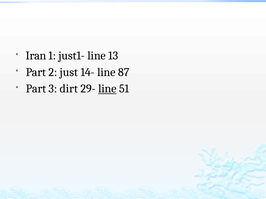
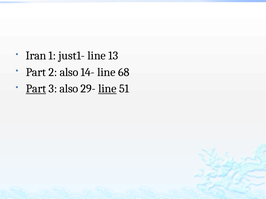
2 just: just -> also (69, 72)
87: 87 -> 68 (124, 72)
Part underline: none -> present (36, 89)
3 dirt: dirt -> also (69, 89)
